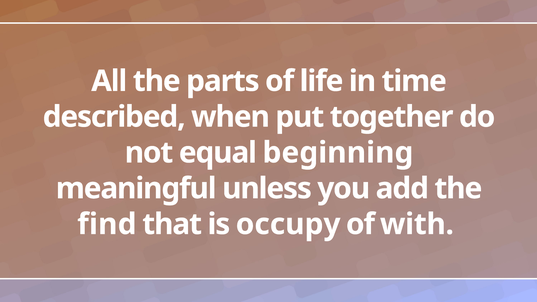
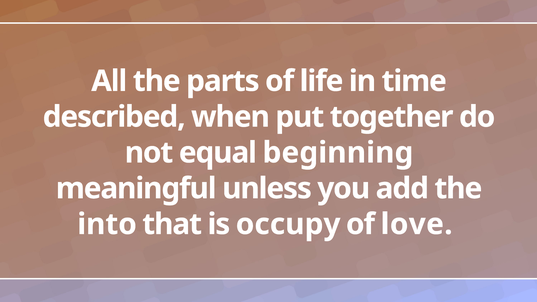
find: find -> into (107, 224)
with: with -> love (417, 224)
